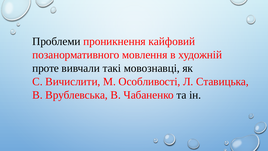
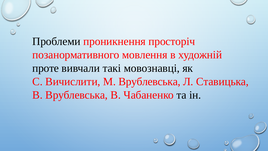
кайфовий: кайфовий -> просторіч (172, 41)
М Особливості: Особливості -> Врублевська (149, 81)
